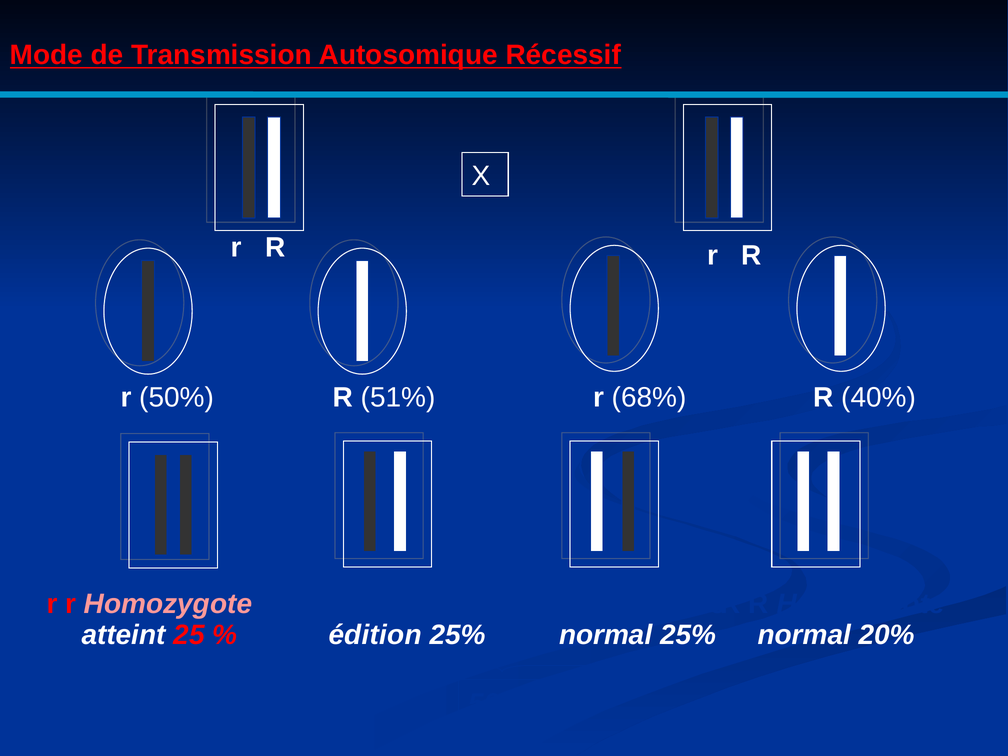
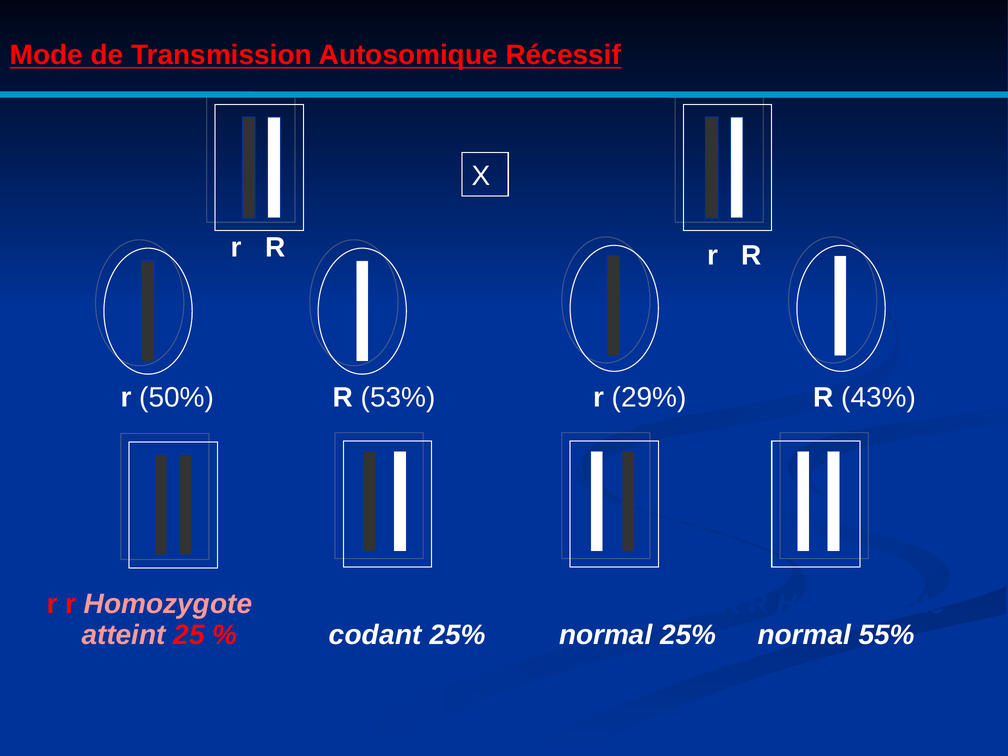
51%: 51% -> 53% (398, 398)
68%: 68% -> 29% (649, 397)
40%: 40% -> 43% (879, 398)
atteint colour: white -> pink (124, 635)
édition: édition -> codant (375, 635)
20%: 20% -> 55% (887, 635)
